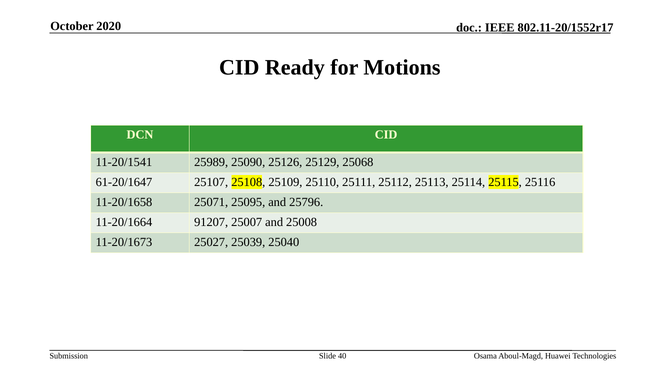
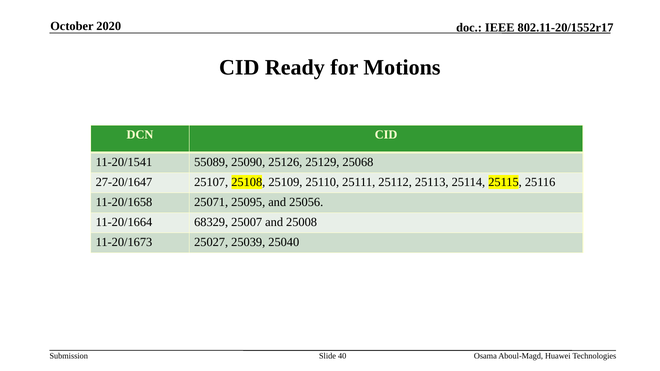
25989: 25989 -> 55089 (211, 162)
61-20/1647: 61-20/1647 -> 27-20/1647 (124, 182)
25796: 25796 -> 25056 (306, 202)
91207: 91207 -> 68329 (211, 222)
